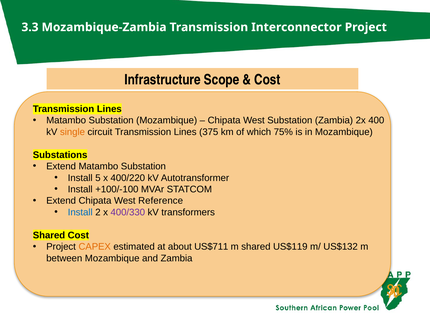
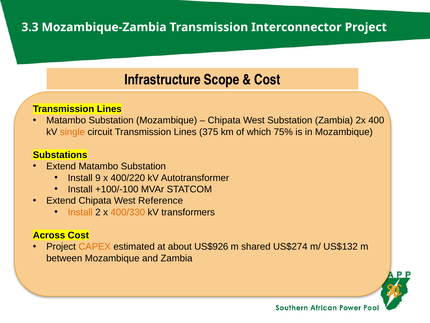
5: 5 -> 9 (98, 178)
Install colour: blue -> orange (80, 212)
400/330 colour: purple -> orange (128, 212)
Shared: Shared -> Across (49, 235)
US$711: US$711 -> US$926 (211, 246)
US$119: US$119 -> US$274 (290, 246)
